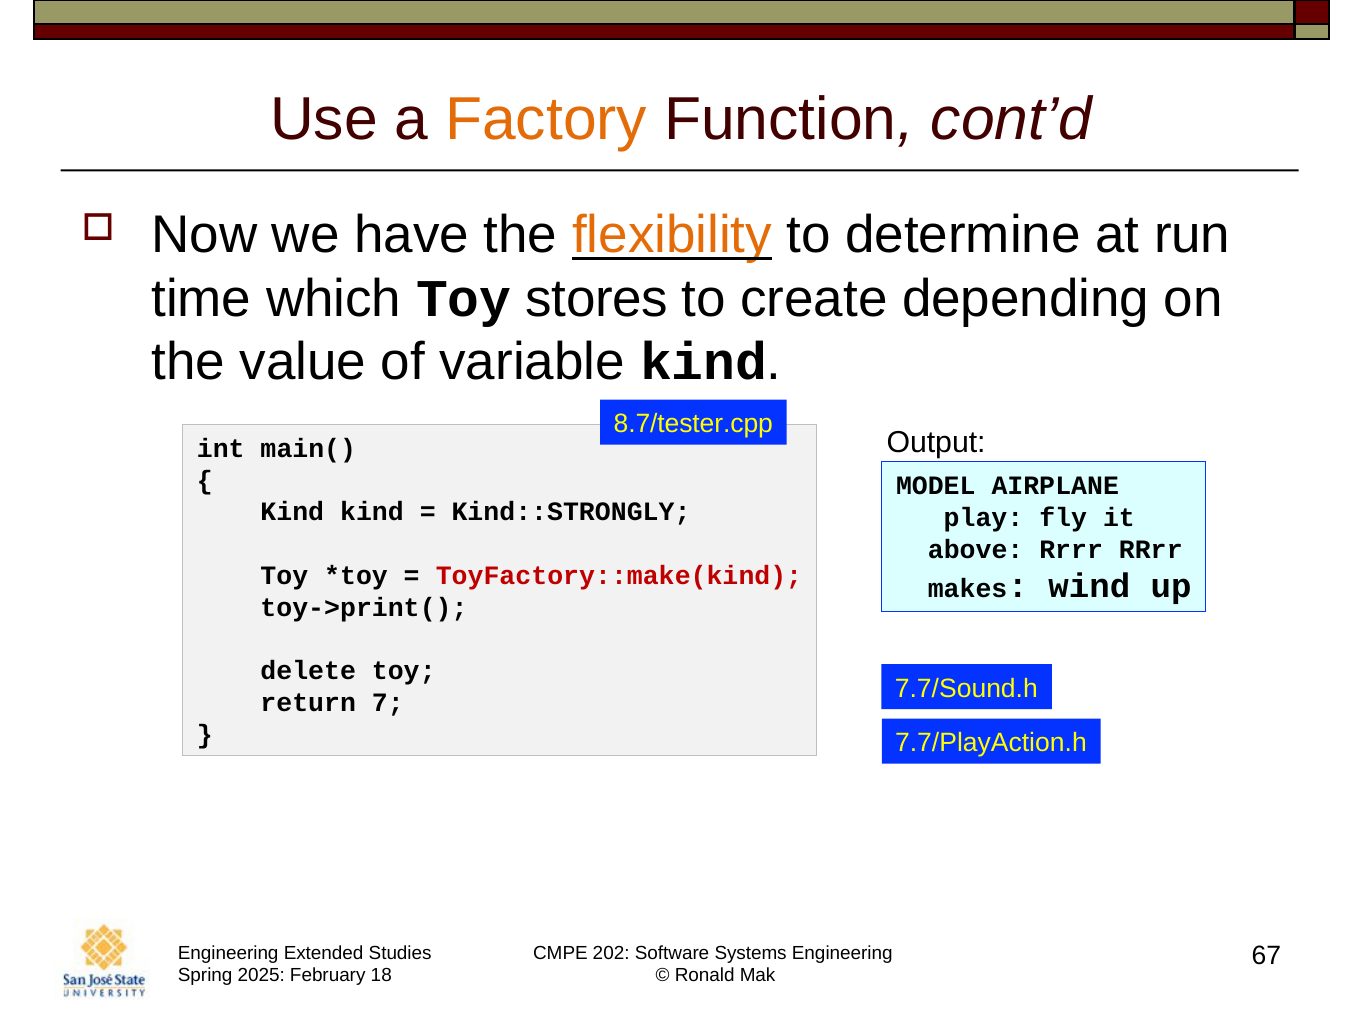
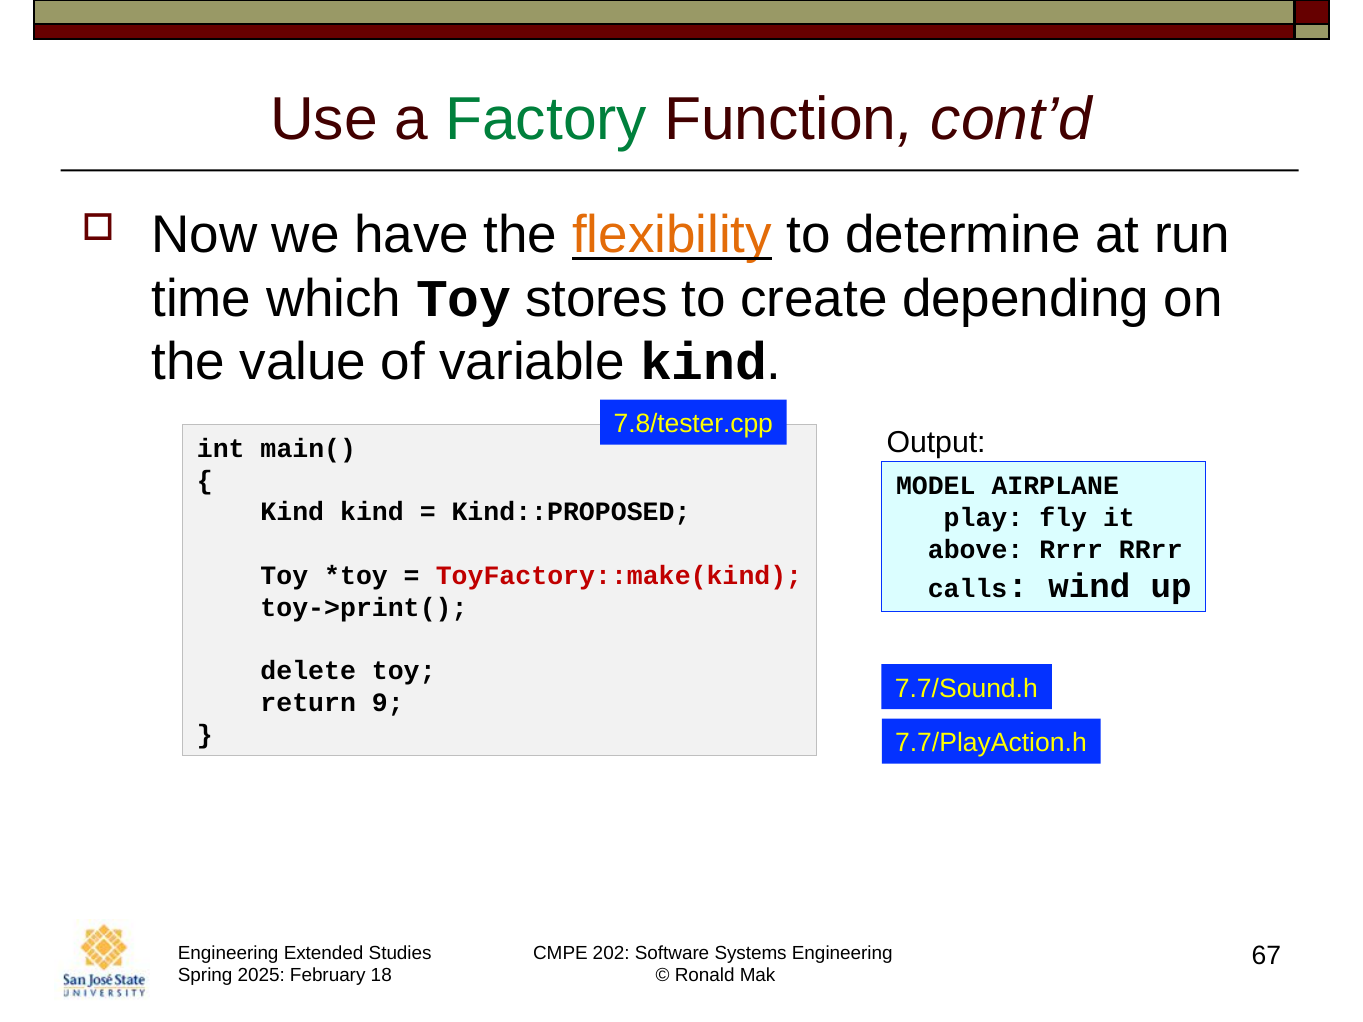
Factory colour: orange -> green (546, 120)
8.7/tester.cpp: 8.7/tester.cpp -> 7.8/tester.cpp (693, 424)
Kind::STRONGLY: Kind::STRONGLY -> Kind::PROPOSED (571, 512)
makes: makes -> calls (968, 589)
7: 7 -> 9 (388, 703)
